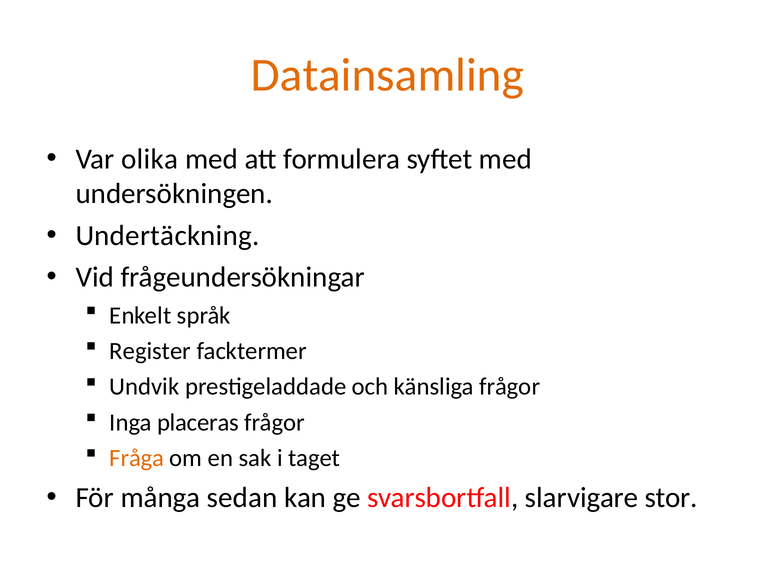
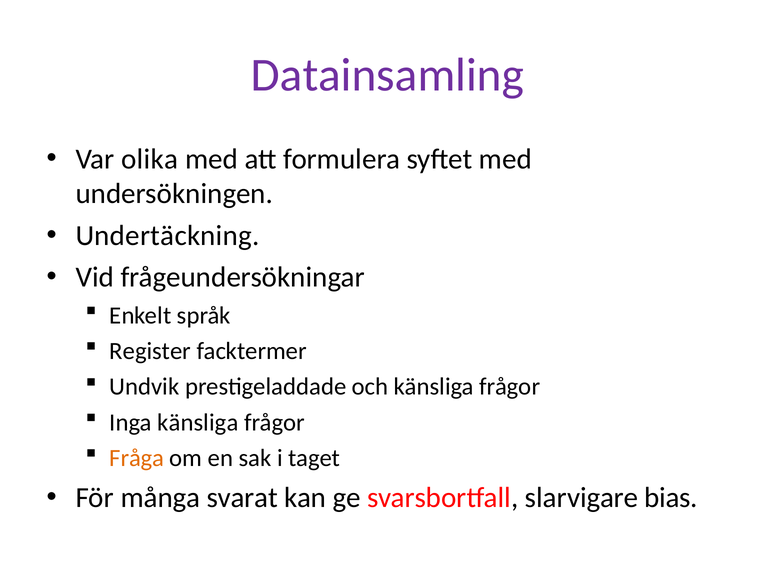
Datainsamling colour: orange -> purple (387, 75)
Inga placeras: placeras -> känsliga (198, 423)
sedan: sedan -> svarat (242, 498)
stor: stor -> bias (671, 498)
